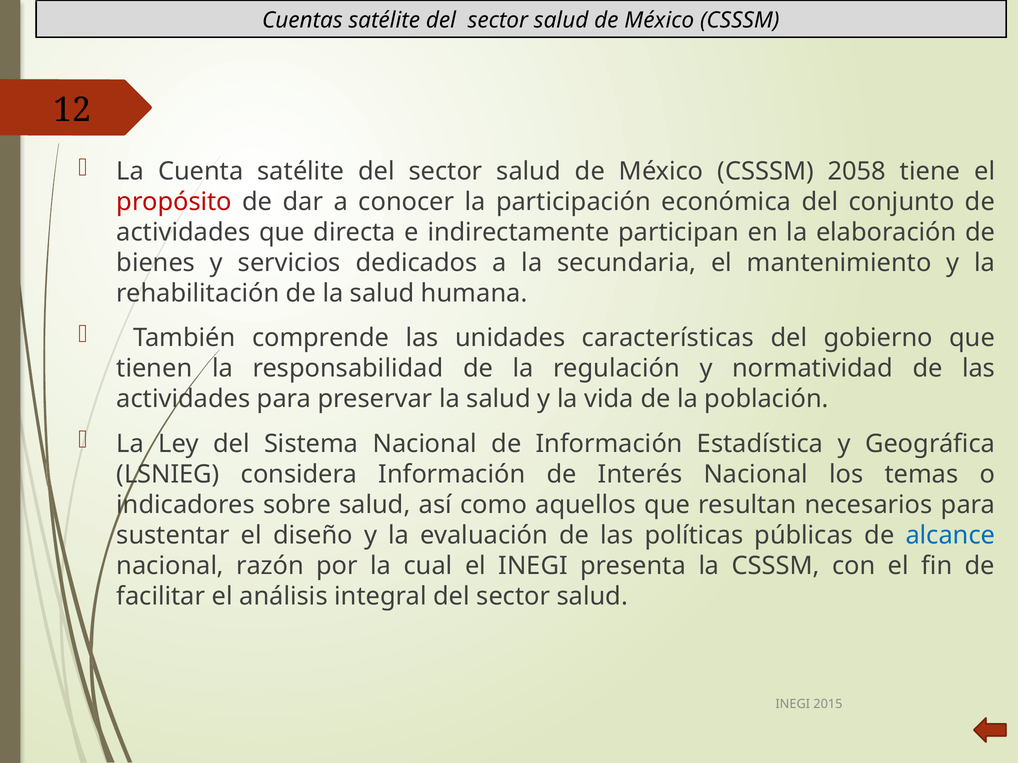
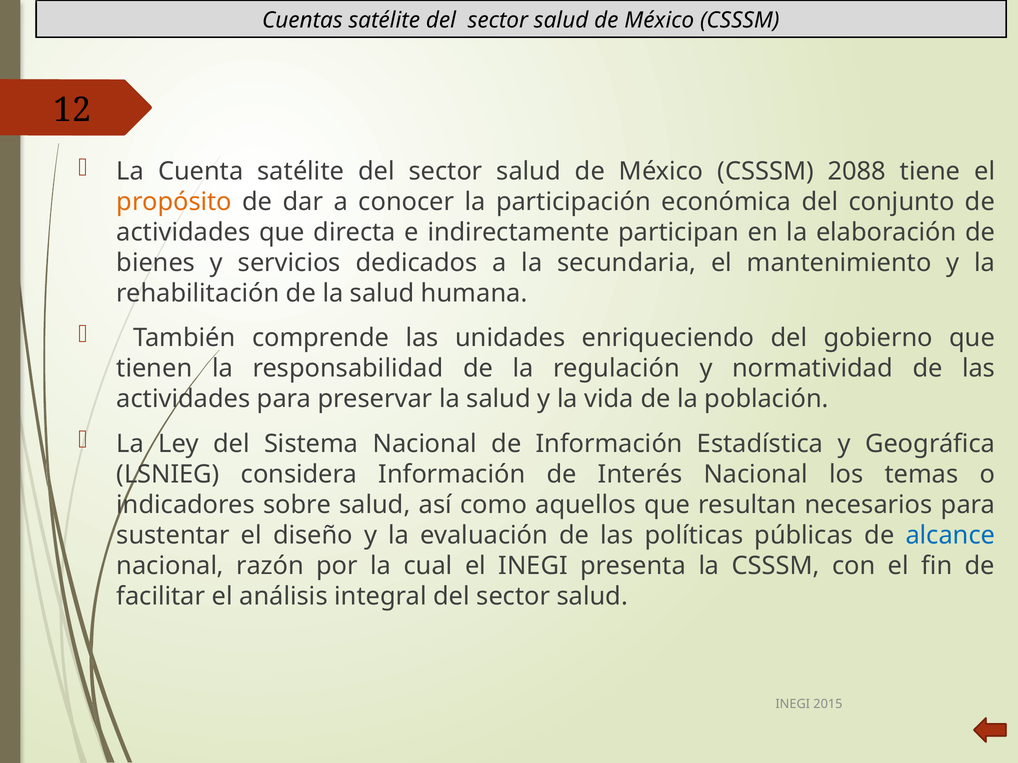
2058: 2058 -> 2088 (857, 171)
propósito colour: red -> orange (174, 202)
características: características -> enriqueciendo (668, 338)
